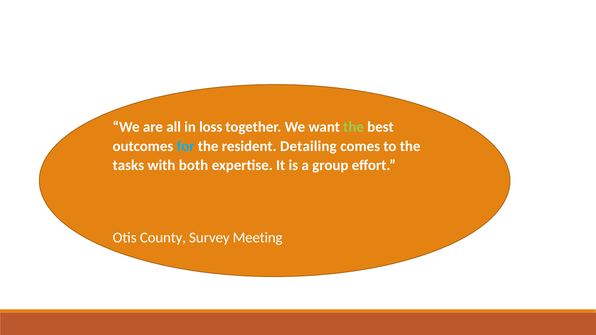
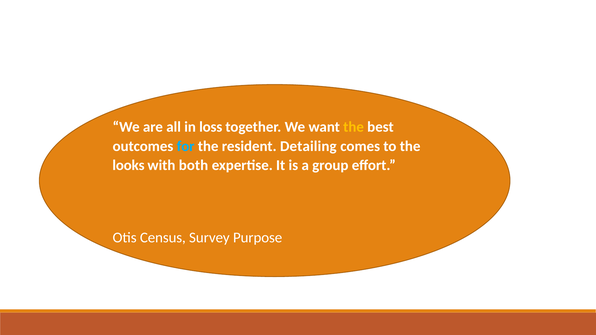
the colour: light green -> yellow (354, 127)
tasks: tasks -> looks (128, 165)
County: County -> Census (163, 238)
Meeting: Meeting -> Purpose (258, 238)
